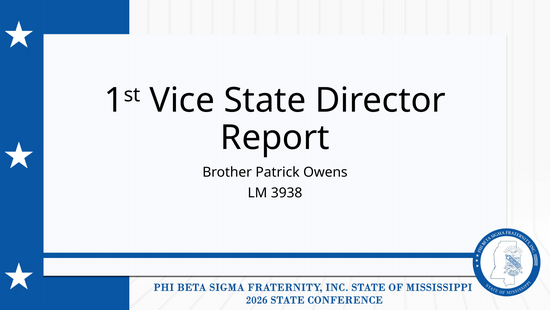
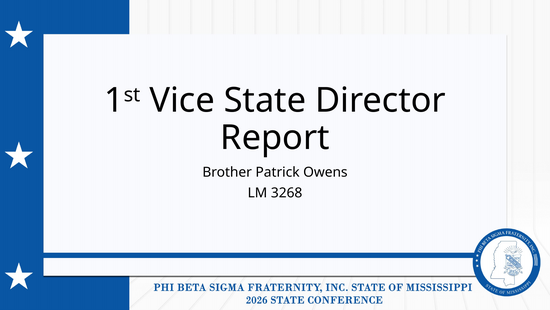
3938: 3938 -> 3268 (287, 192)
